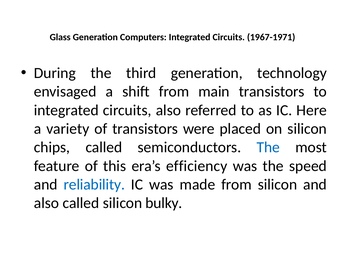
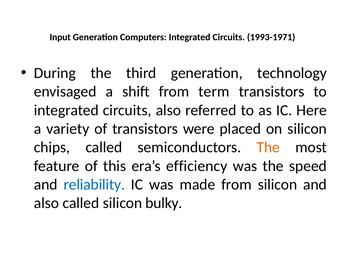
Glass: Glass -> Input (60, 37)
1967-1971: 1967-1971 -> 1993-1971 (271, 37)
main: main -> term (214, 92)
The colour: blue -> orange (268, 147)
